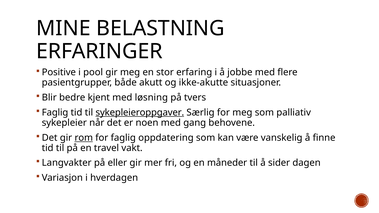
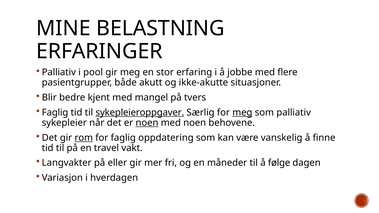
Positive: Positive -> Palliativ (59, 72)
løsning: løsning -> mangel (151, 98)
meg underline: none -> present (242, 113)
noen underline: none -> present (147, 123)
med gang: gang -> noen (195, 123)
sider: sider -> følge (279, 163)
